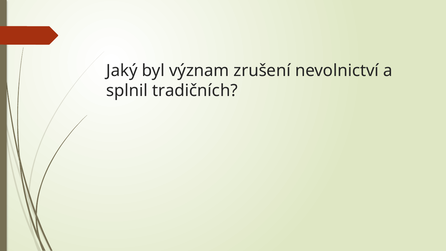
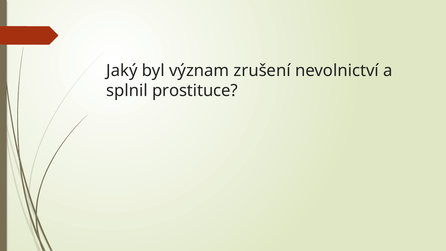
tradičních: tradičních -> prostituce (195, 91)
